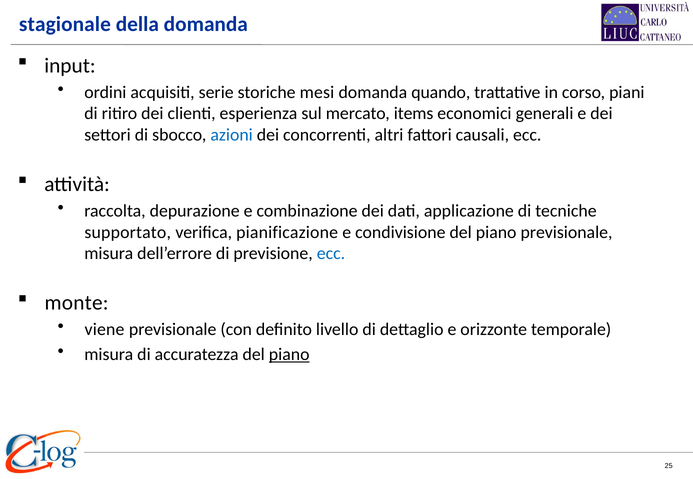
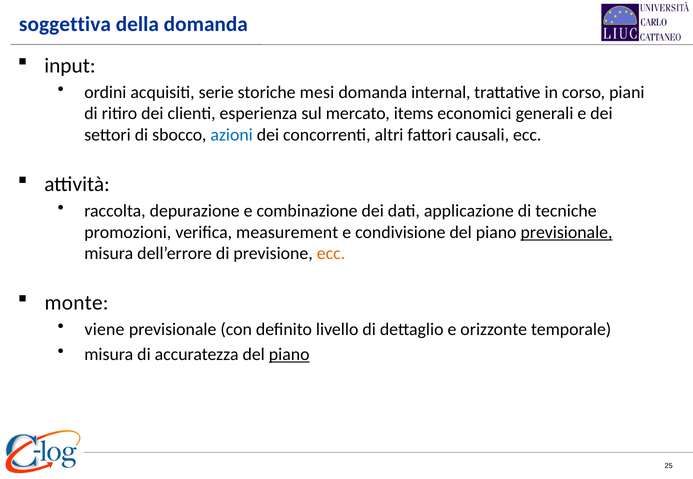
stagionale: stagionale -> soggettiva (65, 24)
quando: quando -> internal (441, 92)
supportato: supportato -> promozioni (128, 233)
pianificazione: pianificazione -> measurement (287, 233)
previsionale underline: none -> present (566, 233)
ecc colour: blue -> orange (331, 254)
